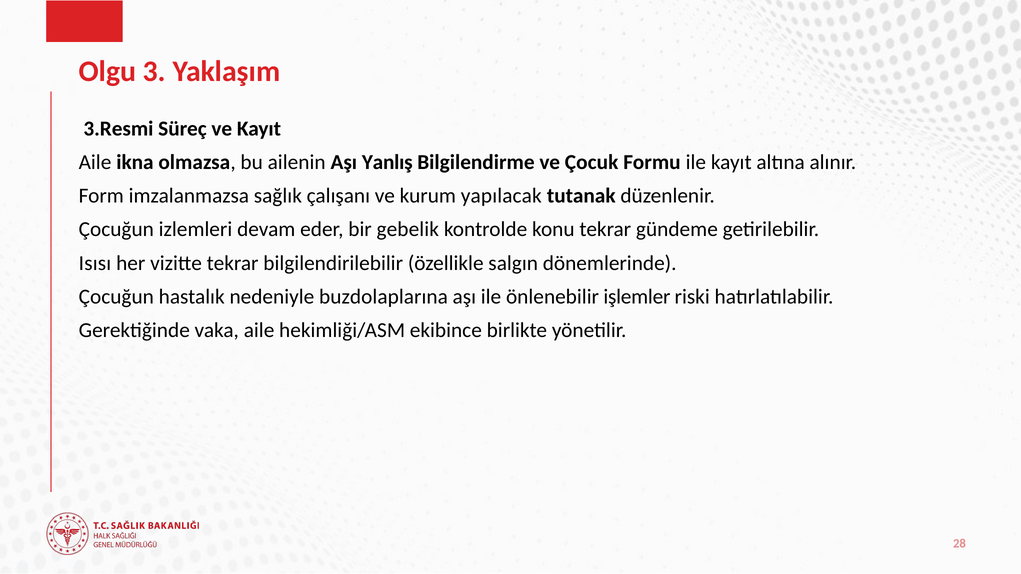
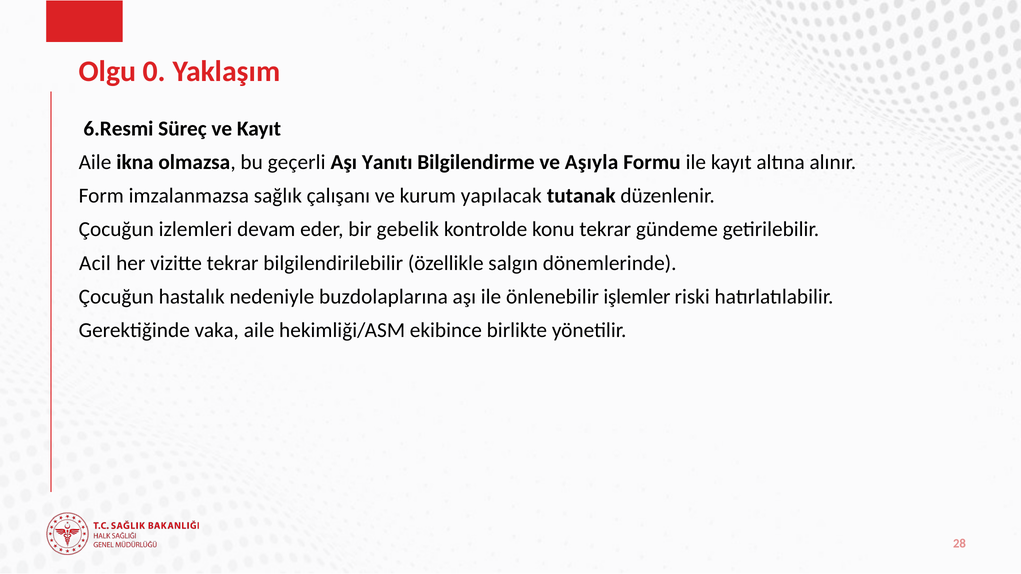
3: 3 -> 0 (154, 72)
3.Resmi: 3.Resmi -> 6.Resmi (118, 129)
ailenin: ailenin -> geçerli (297, 162)
Yanlış: Yanlış -> Yanıtı (387, 162)
Çocuk: Çocuk -> Aşıyla (592, 162)
Isısı: Isısı -> Acil (95, 263)
